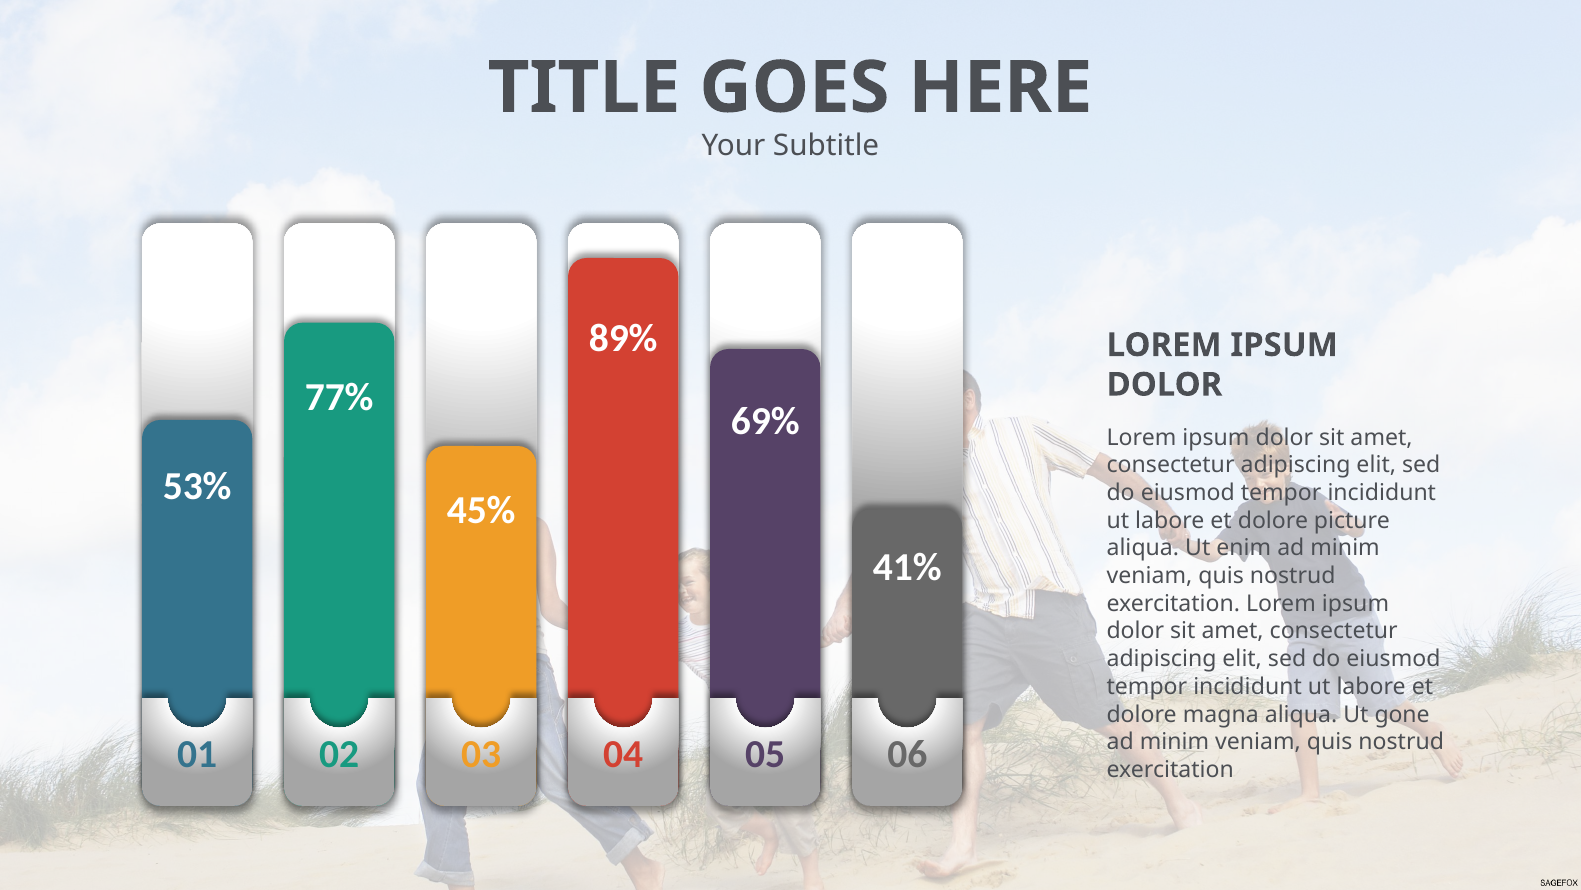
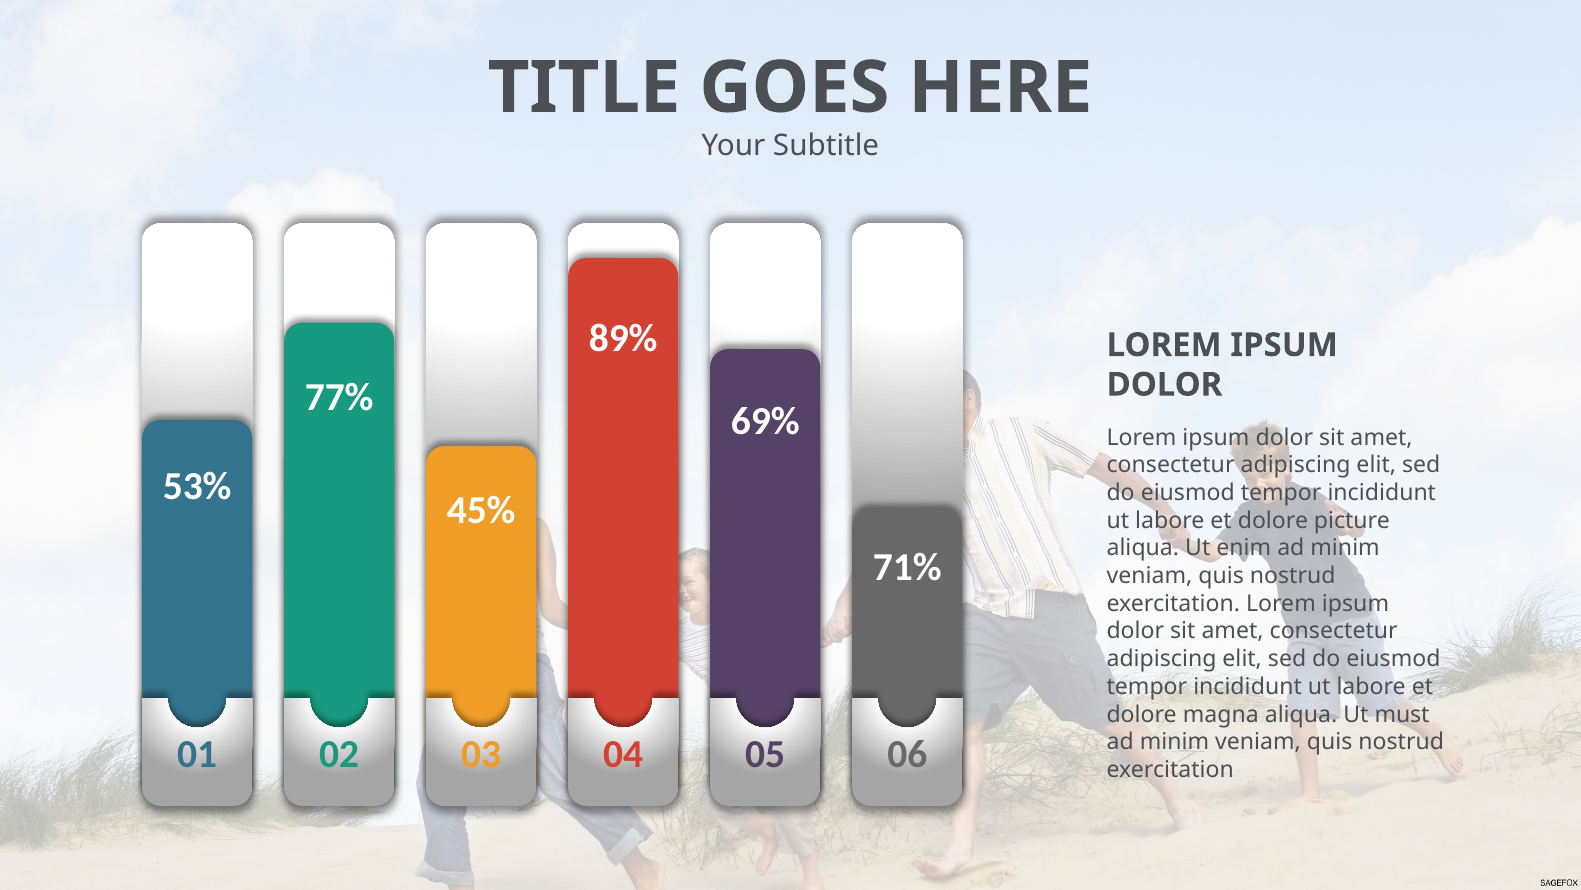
41%: 41% -> 71% (907, 567)
gone: gone -> must (1402, 714)
